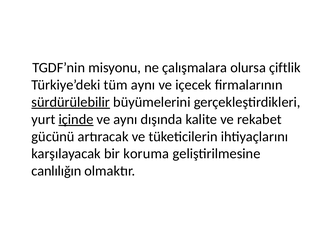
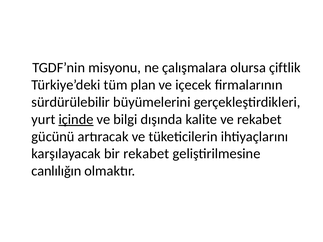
tüm aynı: aynı -> plan (143, 85)
sürdürülebilir underline: present -> none (71, 102)
ve aynı: aynı -> bilgi (125, 119)
bir koruma: koruma -> rekabet (146, 154)
